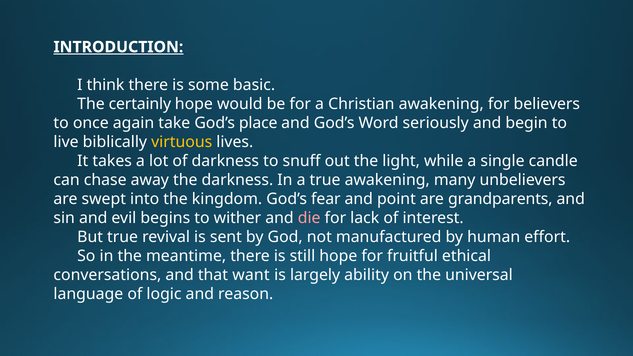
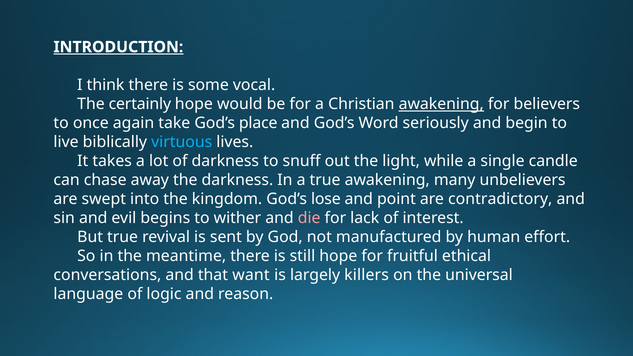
basic: basic -> vocal (254, 85)
awakening underline: none -> present (441, 104)
virtuous colour: yellow -> light blue (182, 142)
fear: fear -> lose (326, 199)
grandparents: grandparents -> contradictory (500, 199)
ability: ability -> killers (367, 275)
